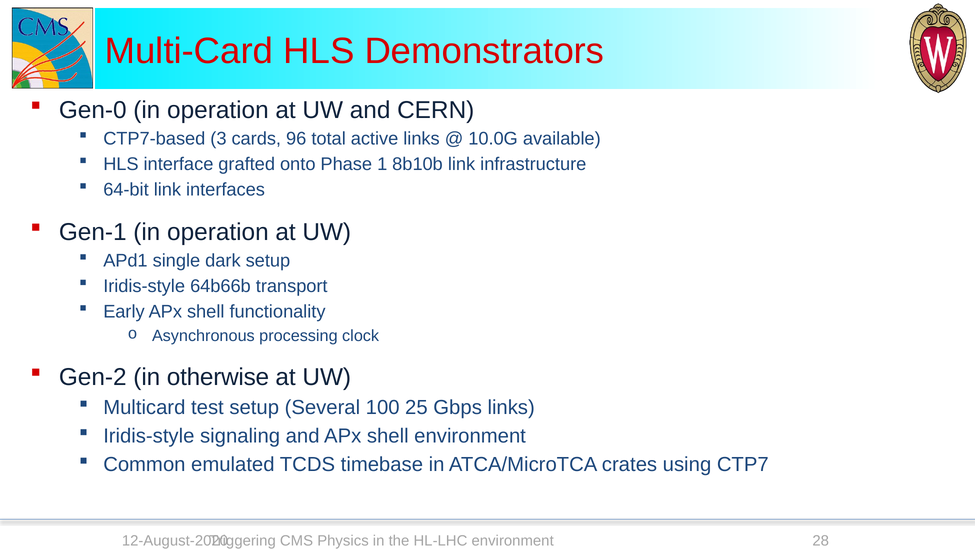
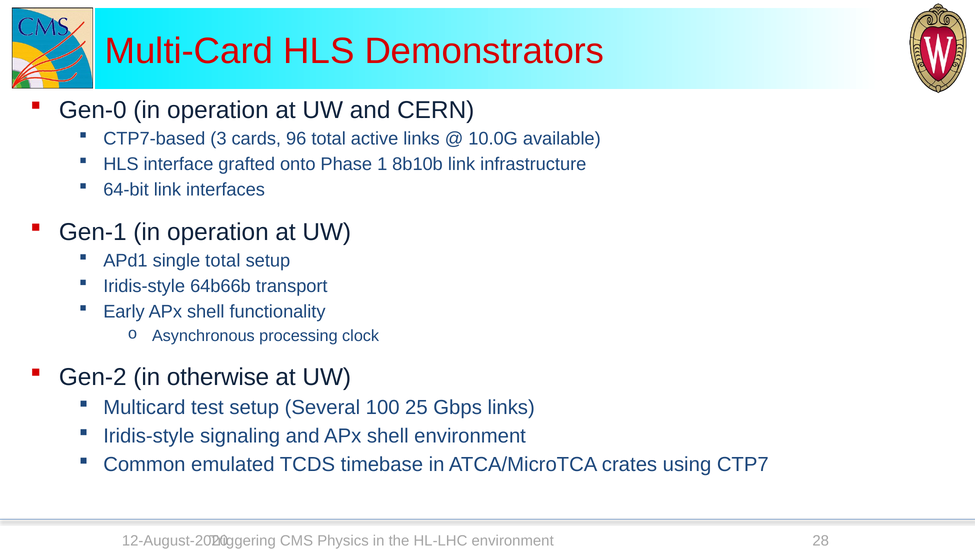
single dark: dark -> total (223, 261)
